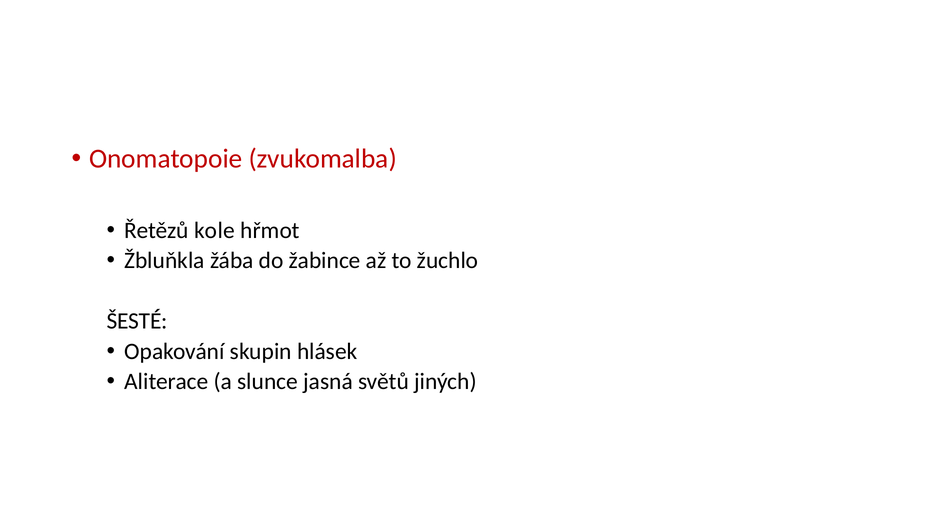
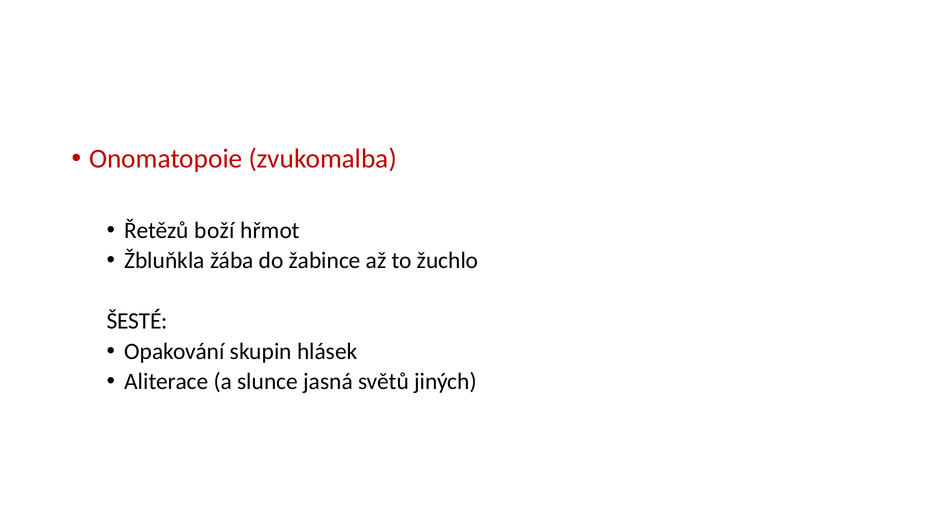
kole: kole -> boží (214, 230)
